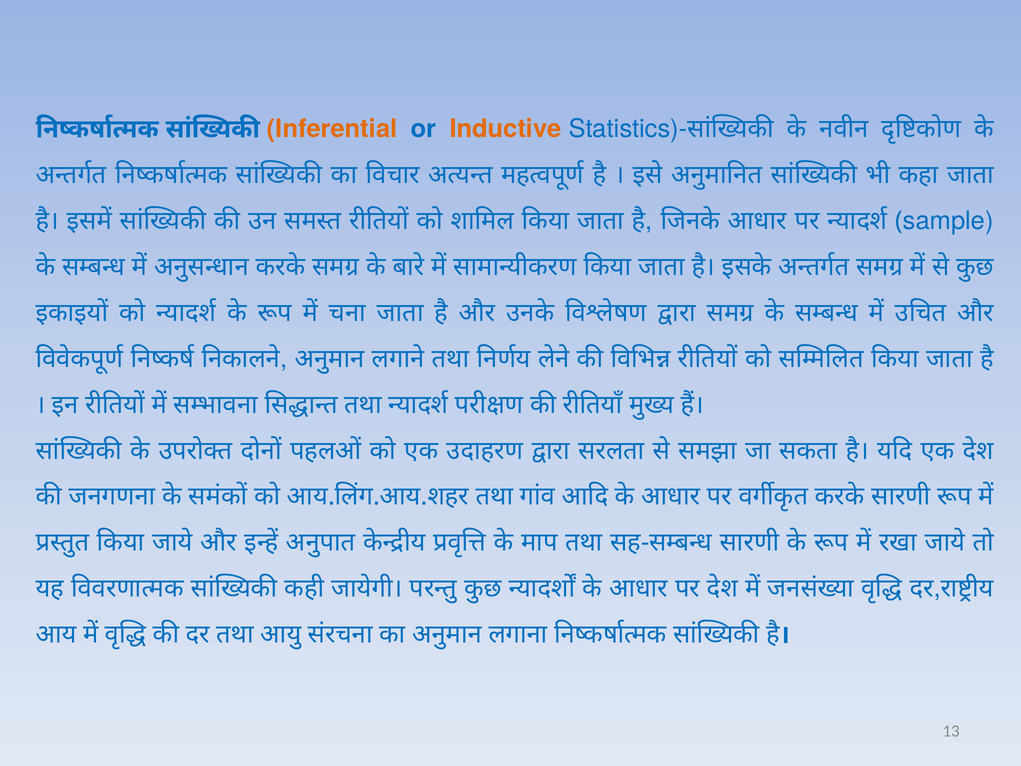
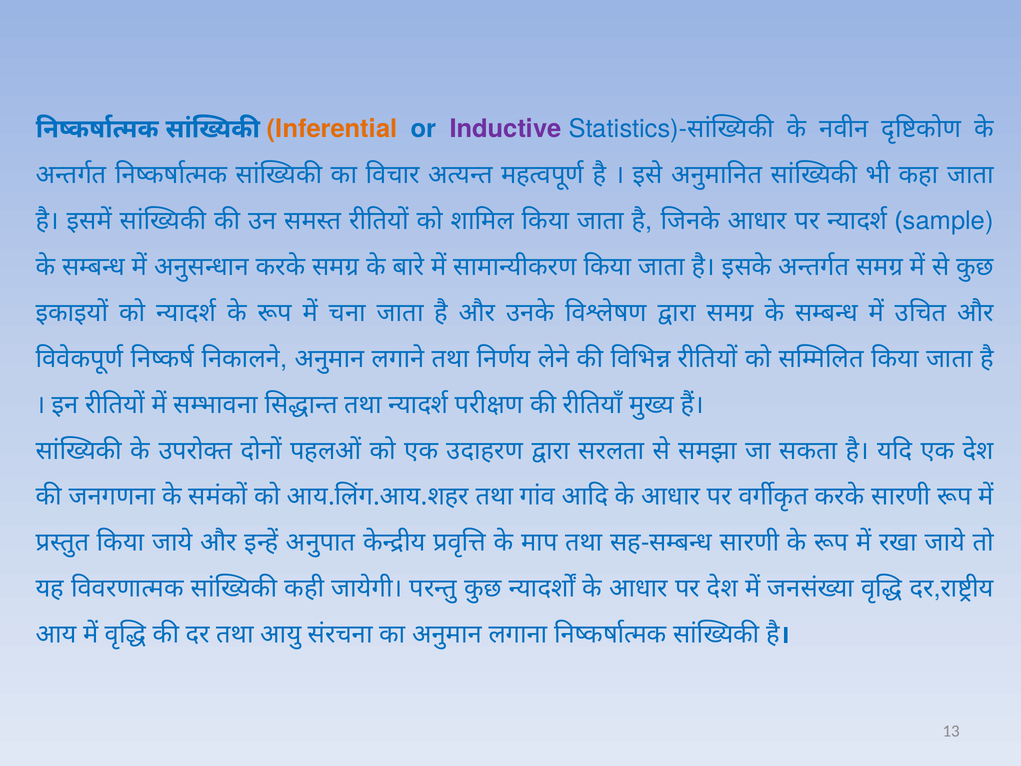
Inductive colour: orange -> purple (506, 129)
